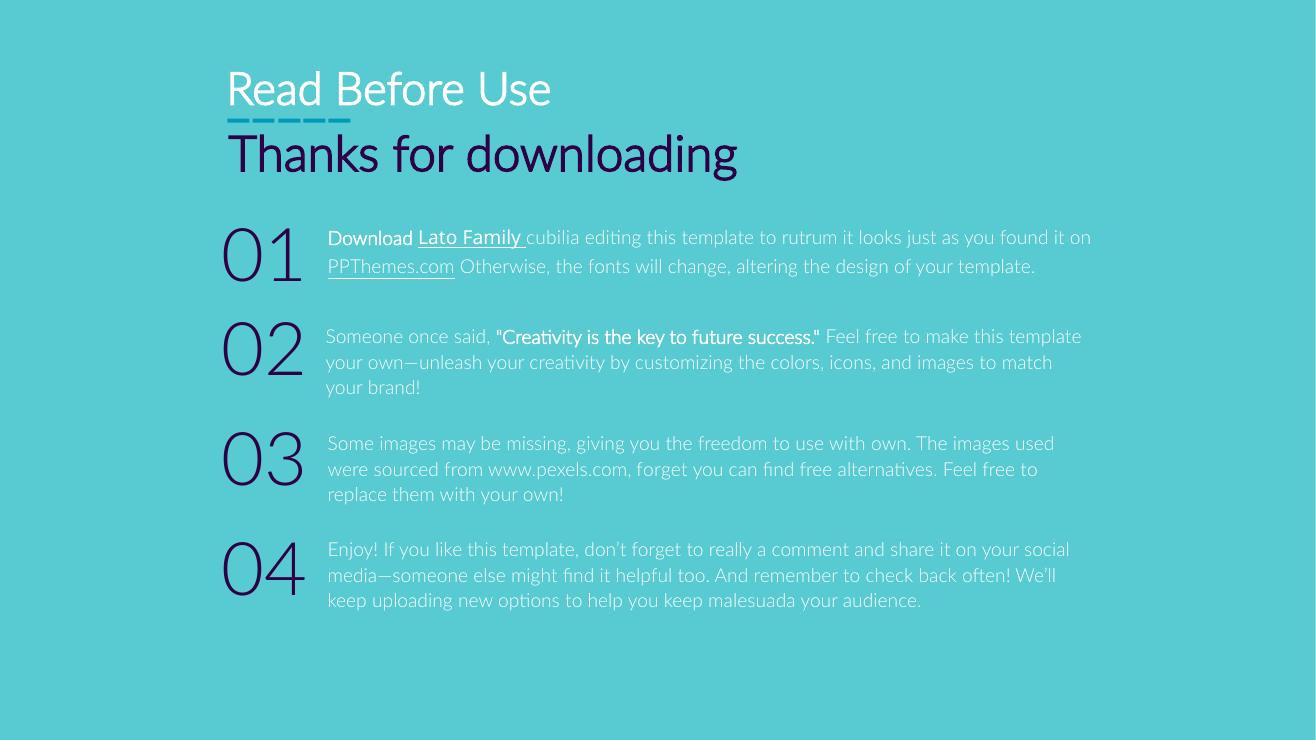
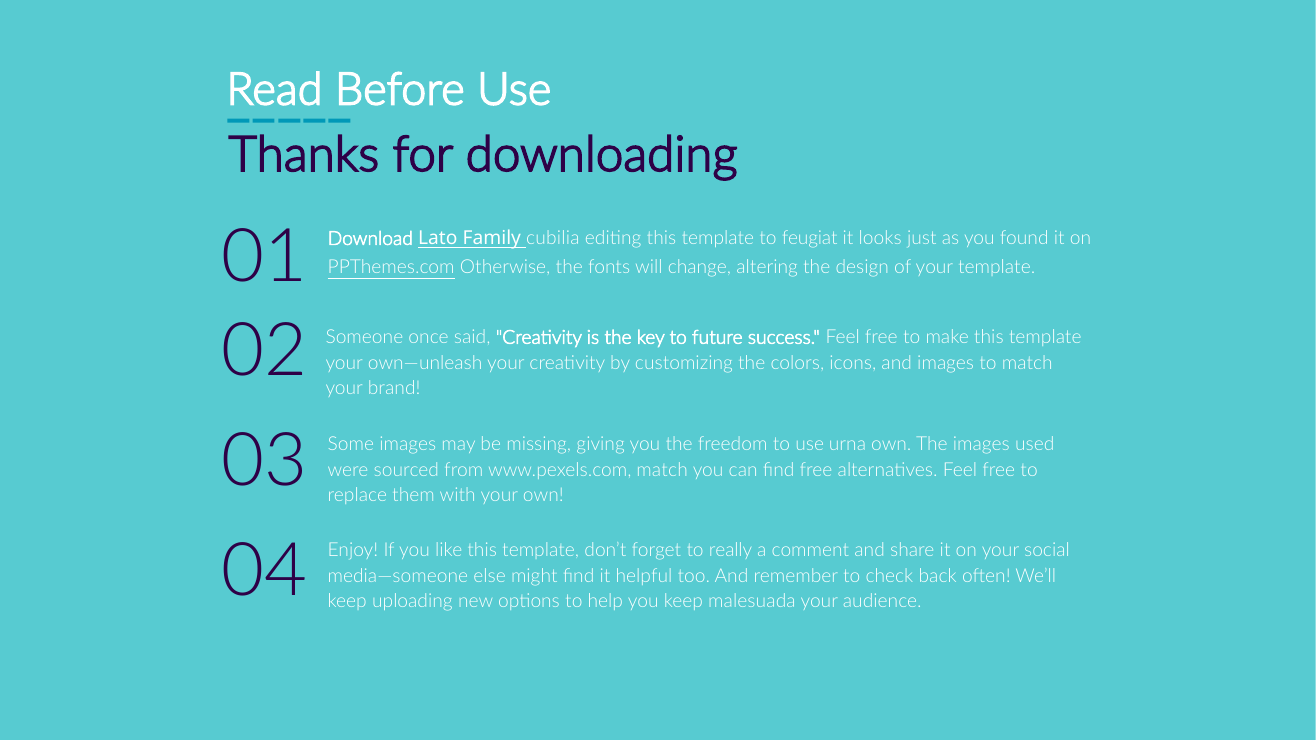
rutrum: rutrum -> feugiat (810, 239)
use with: with -> urna (847, 445)
www.pexels.com forget: forget -> match (662, 470)
